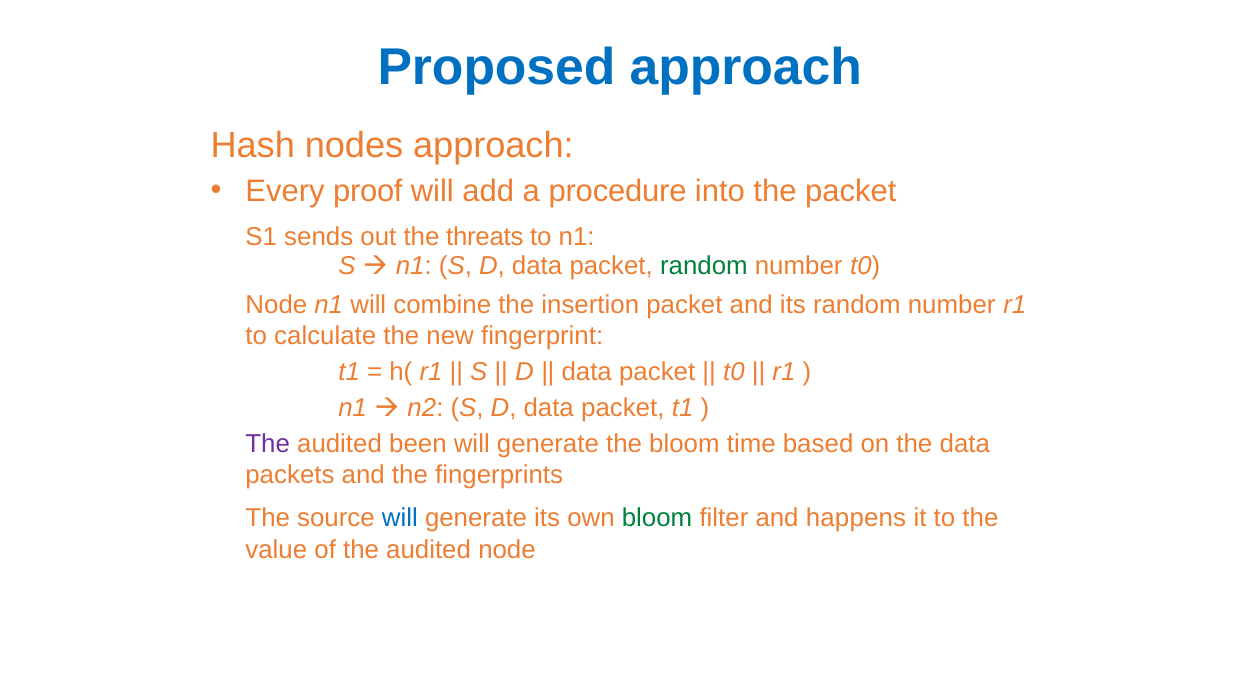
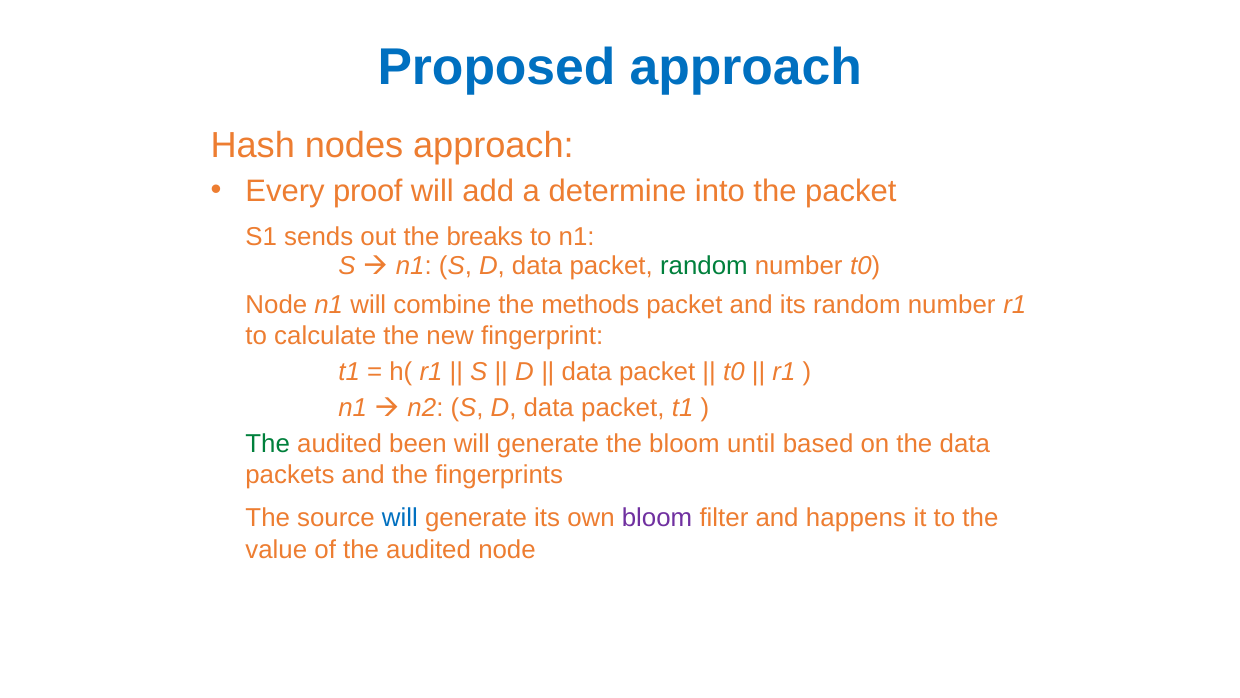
procedure: procedure -> determine (617, 191)
threats: threats -> breaks (485, 236)
insertion: insertion -> methods (590, 305)
The colour: purple -> green (268, 444)
time: time -> until (751, 444)
bloom colour: green -> purple (657, 517)
